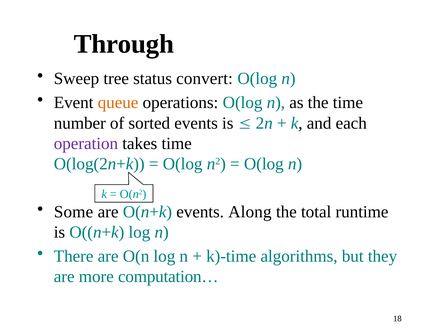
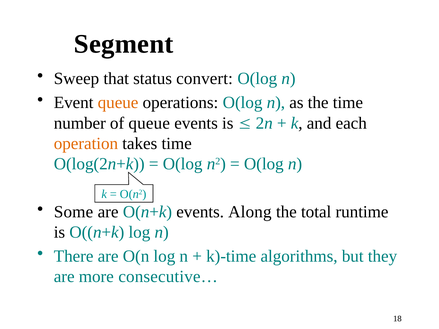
Through: Through -> Segment (124, 44)
tree: tree -> that (116, 79)
of sorted: sorted -> queue (149, 123)
operation colour: purple -> orange (86, 144)
computation…: computation… -> consecutive… (168, 277)
